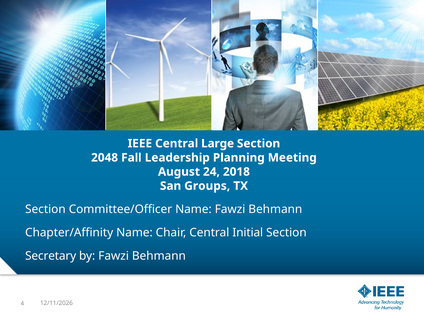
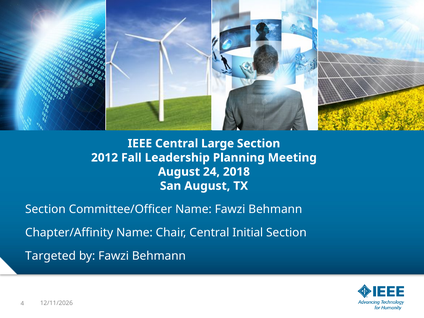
2048: 2048 -> 2012 (105, 158)
San Groups: Groups -> August (207, 186)
Secretary: Secretary -> Targeted (51, 256)
